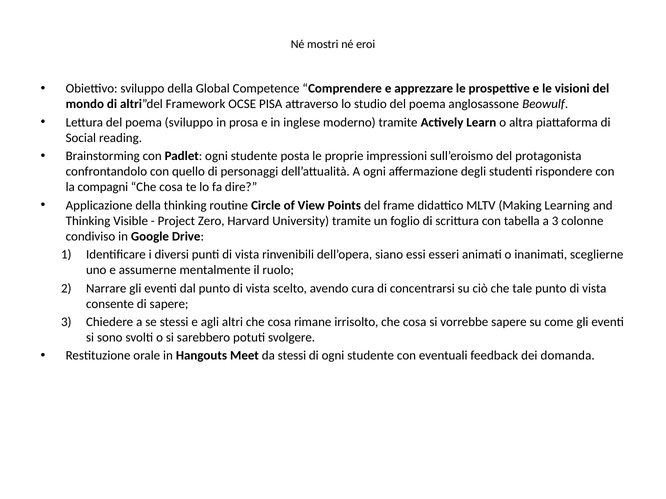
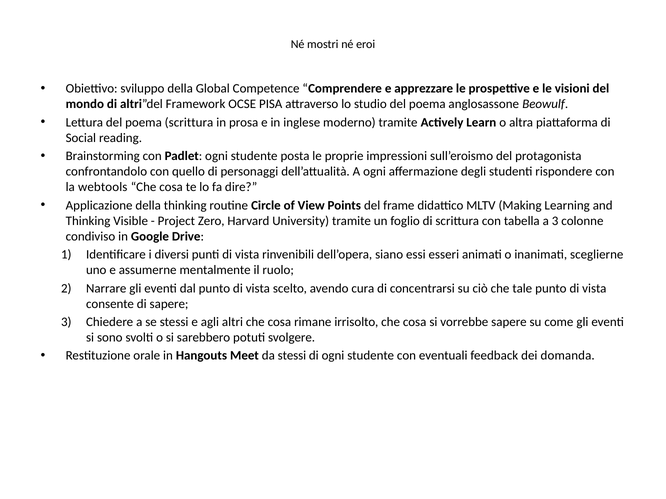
poema sviluppo: sviluppo -> scrittura (189, 122)
compagni: compagni -> webtools (103, 187)
